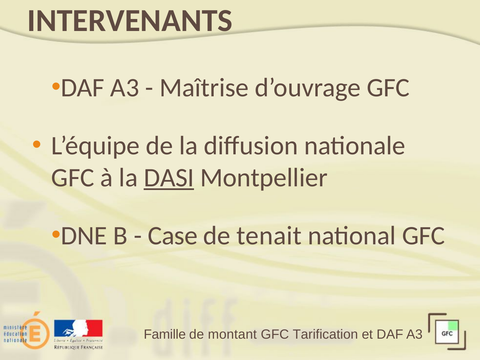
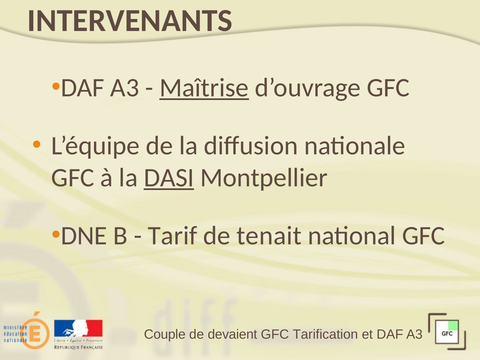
Maîtrise underline: none -> present (204, 88)
Case: Case -> Tarif (173, 236)
Famille: Famille -> Couple (165, 335)
montant: montant -> devaient (232, 335)
